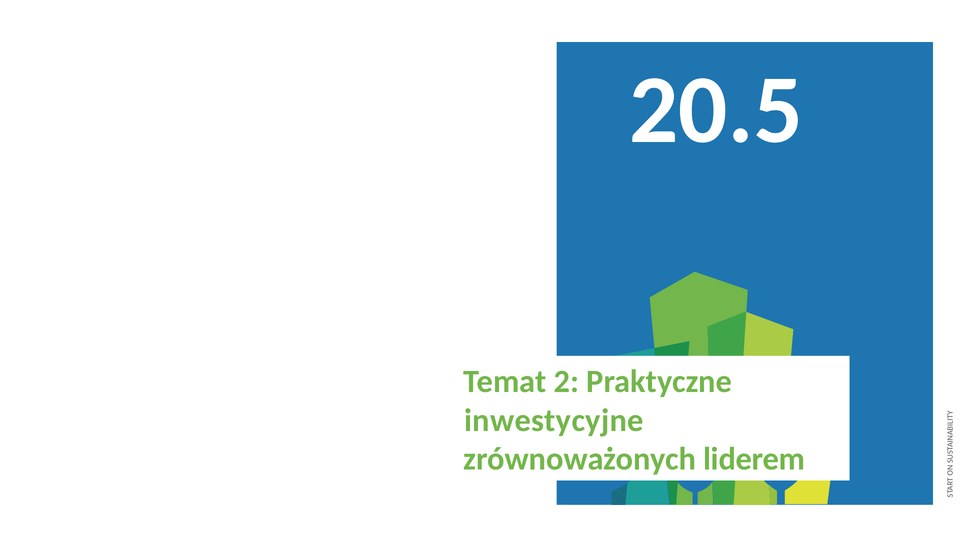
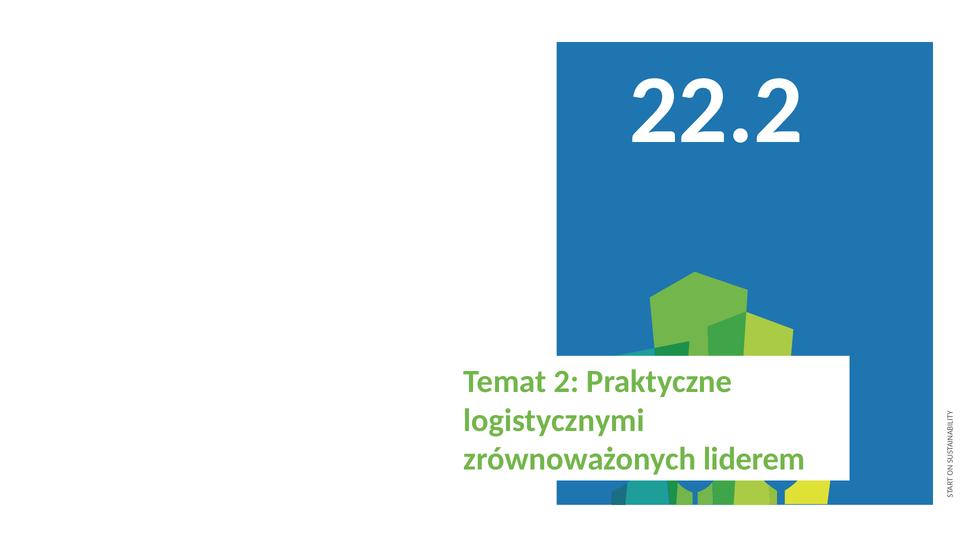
20.5: 20.5 -> 22.2 (716, 110)
inwestycyjne: inwestycyjne -> logistycznymi (554, 420)
